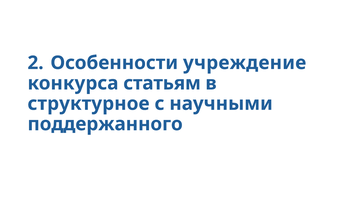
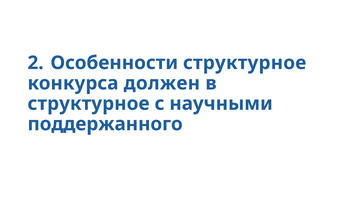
Особенности учреждение: учреждение -> структурное (245, 63)
статьям: статьям -> должен (162, 83)
